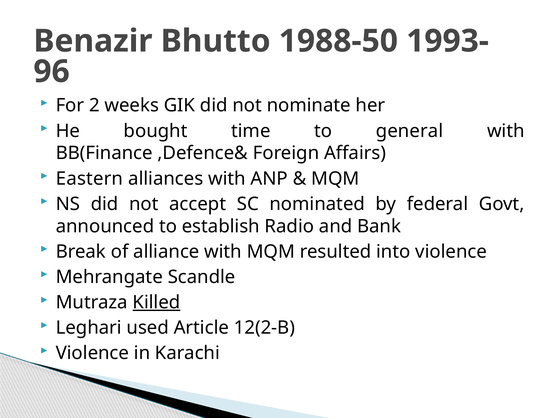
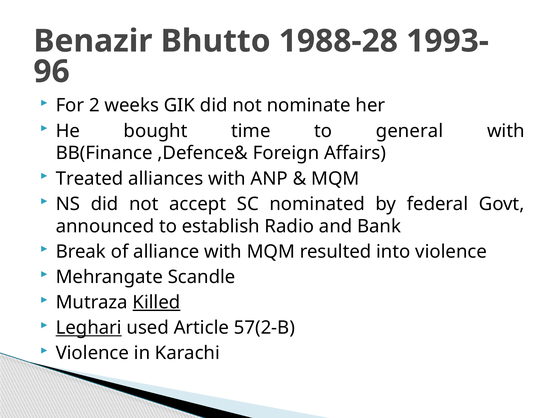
1988-50: 1988-50 -> 1988-28 (338, 41)
Eastern: Eastern -> Treated (90, 179)
Leghari underline: none -> present (89, 328)
12(2-B: 12(2-B -> 57(2-B (264, 328)
